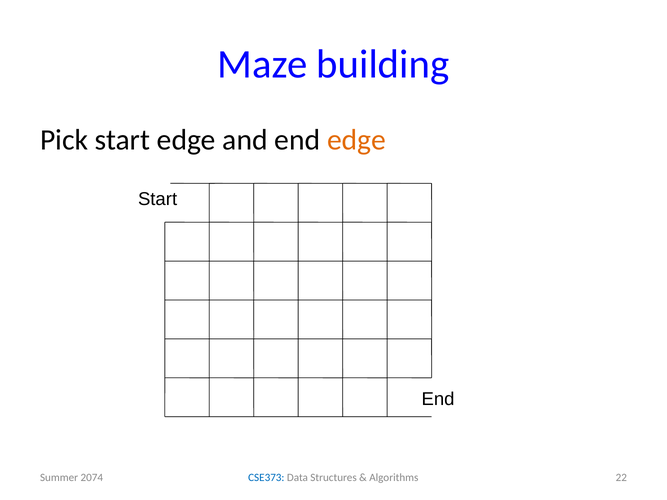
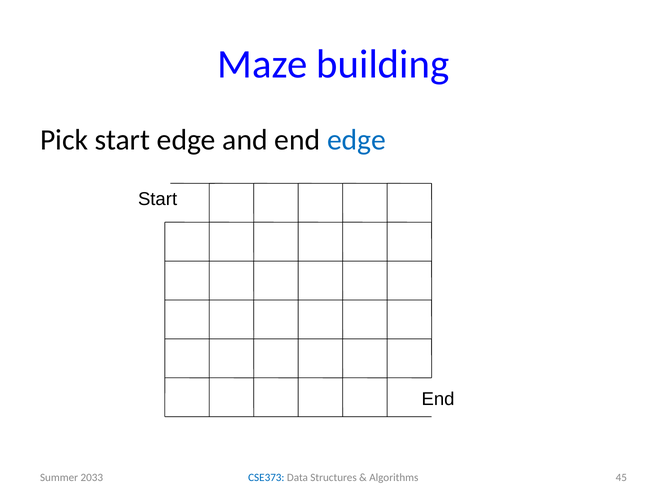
edge colour: orange -> blue (357, 140)
22: 22 -> 45 (621, 478)
2074: 2074 -> 2033 (92, 478)
